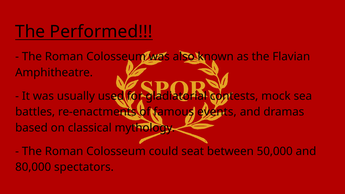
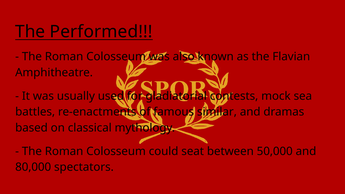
events: events -> similar (217, 112)
